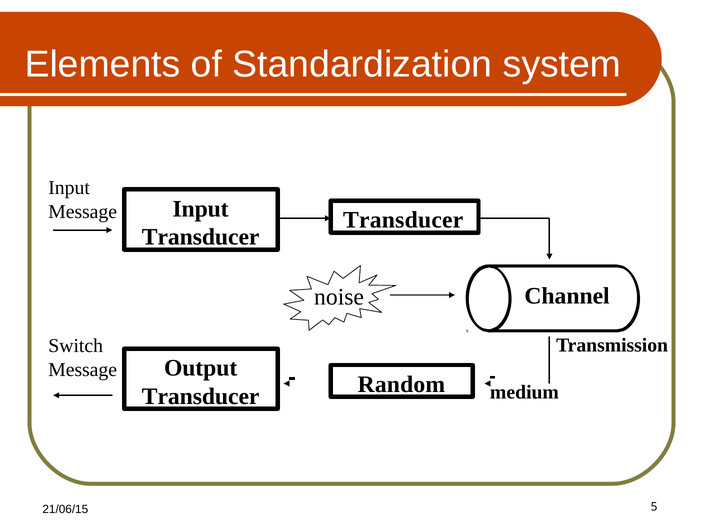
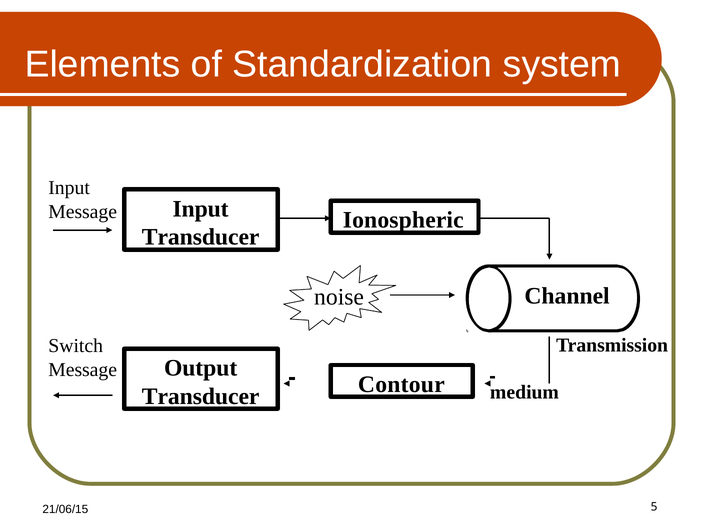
Transducer: Transducer -> Ionospheric (403, 220)
Random: Random -> Contour (401, 385)
